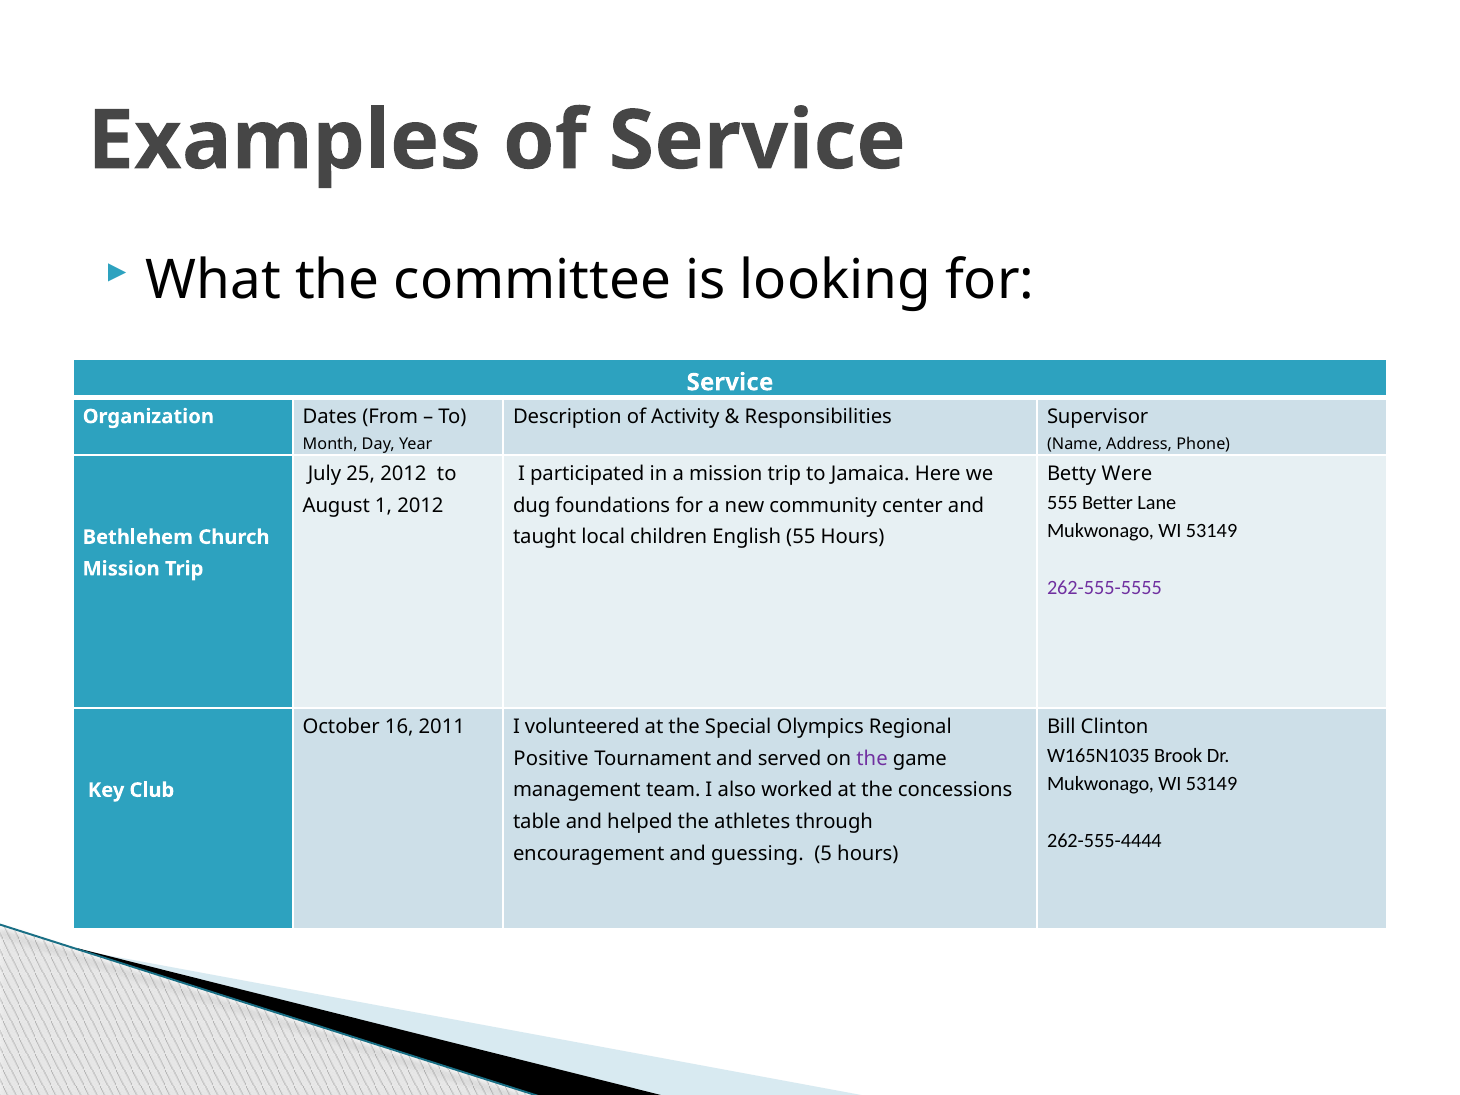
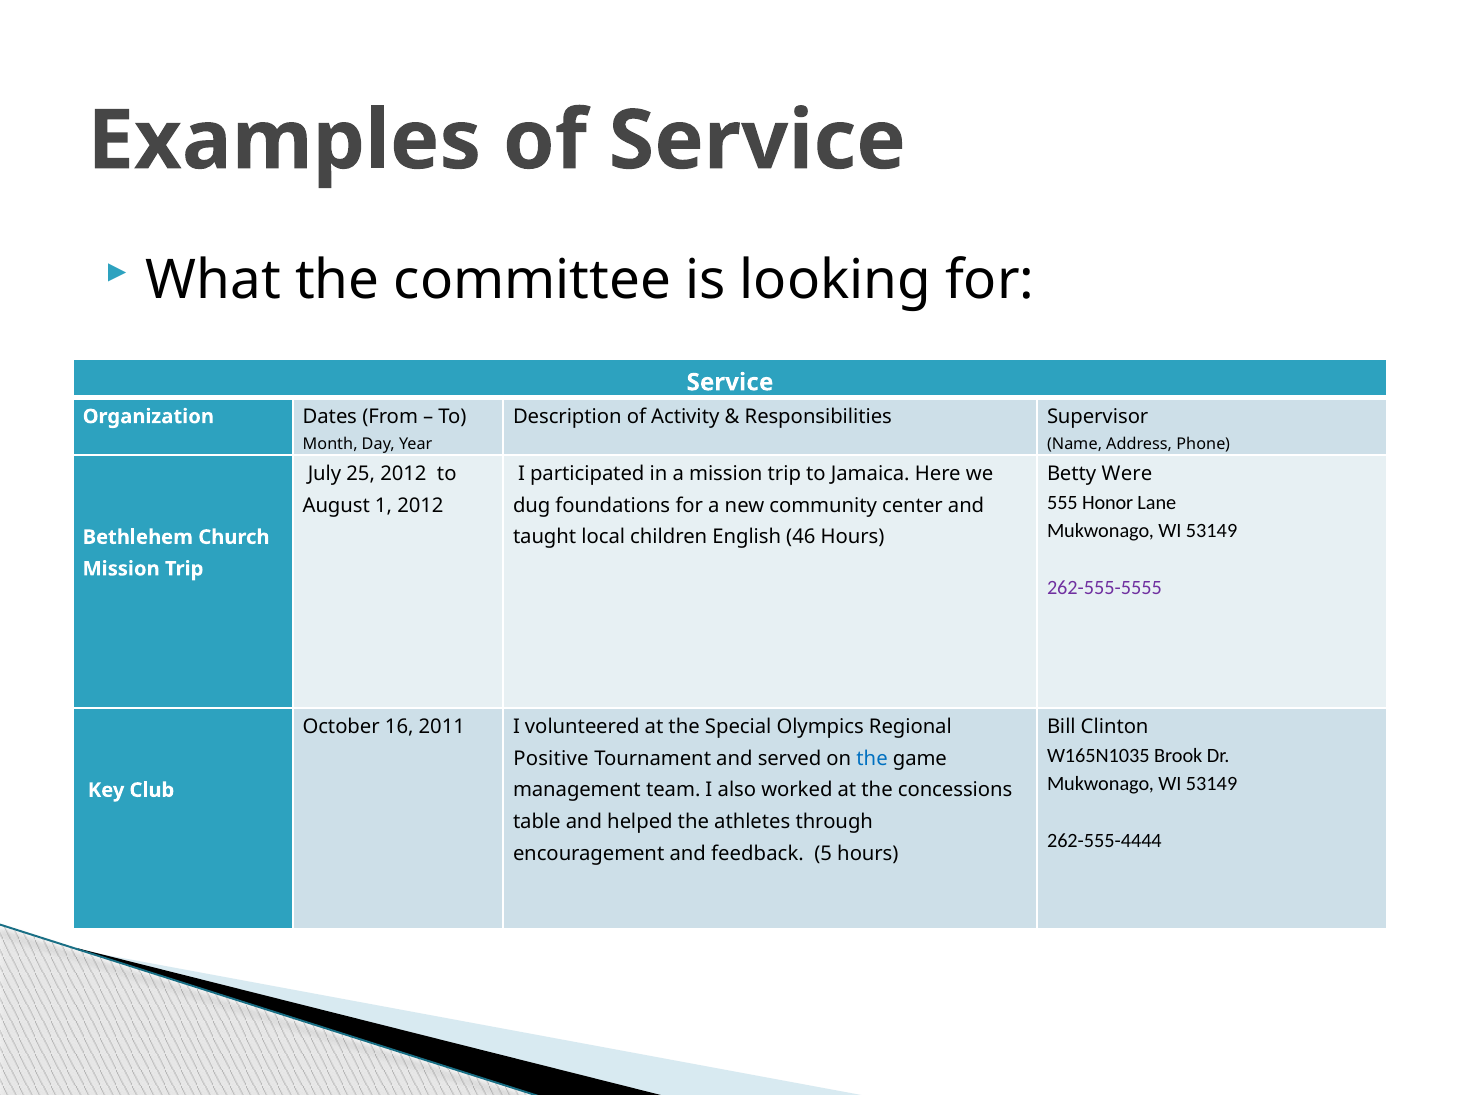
Better: Better -> Honor (1108, 503)
55: 55 -> 46 (801, 537)
the colour: purple -> blue (872, 759)
guessing: guessing -> feedback (757, 853)
